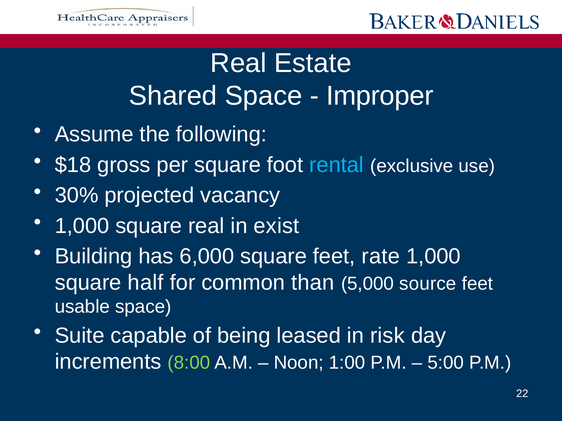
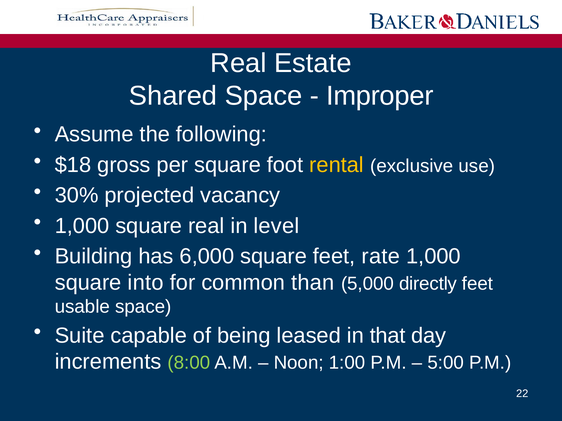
rental colour: light blue -> yellow (337, 165)
exist: exist -> level (276, 226)
half: half -> into (146, 283)
source: source -> directly (428, 284)
risk: risk -> that (388, 336)
